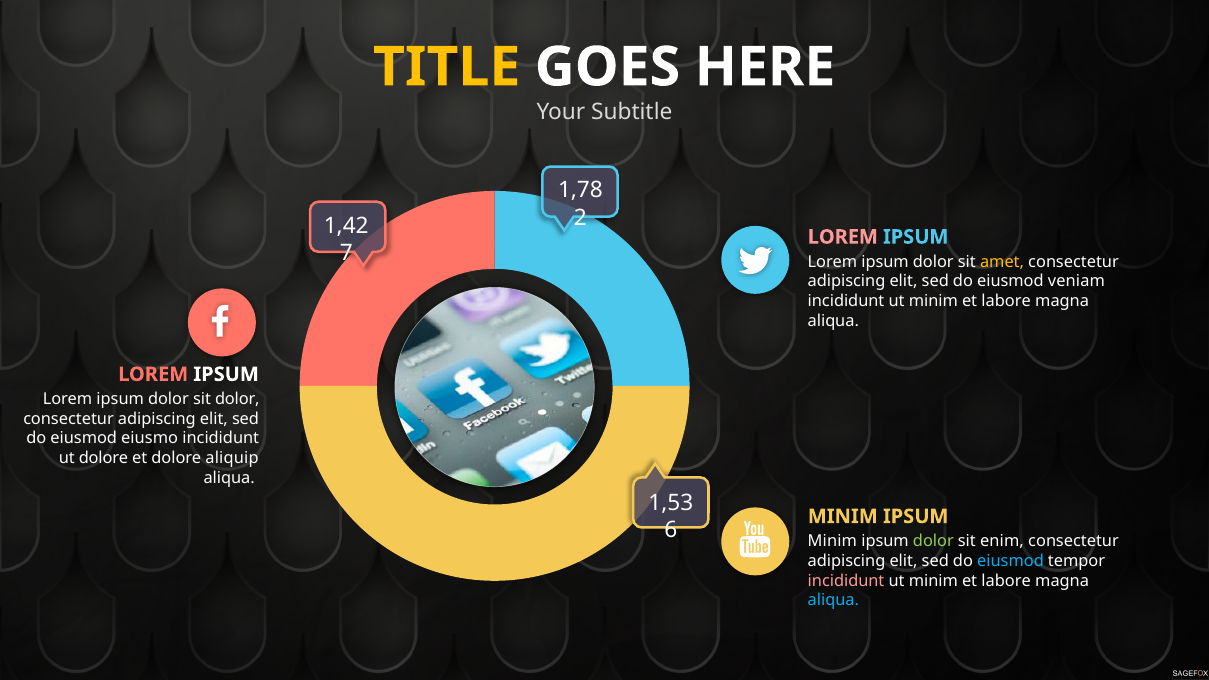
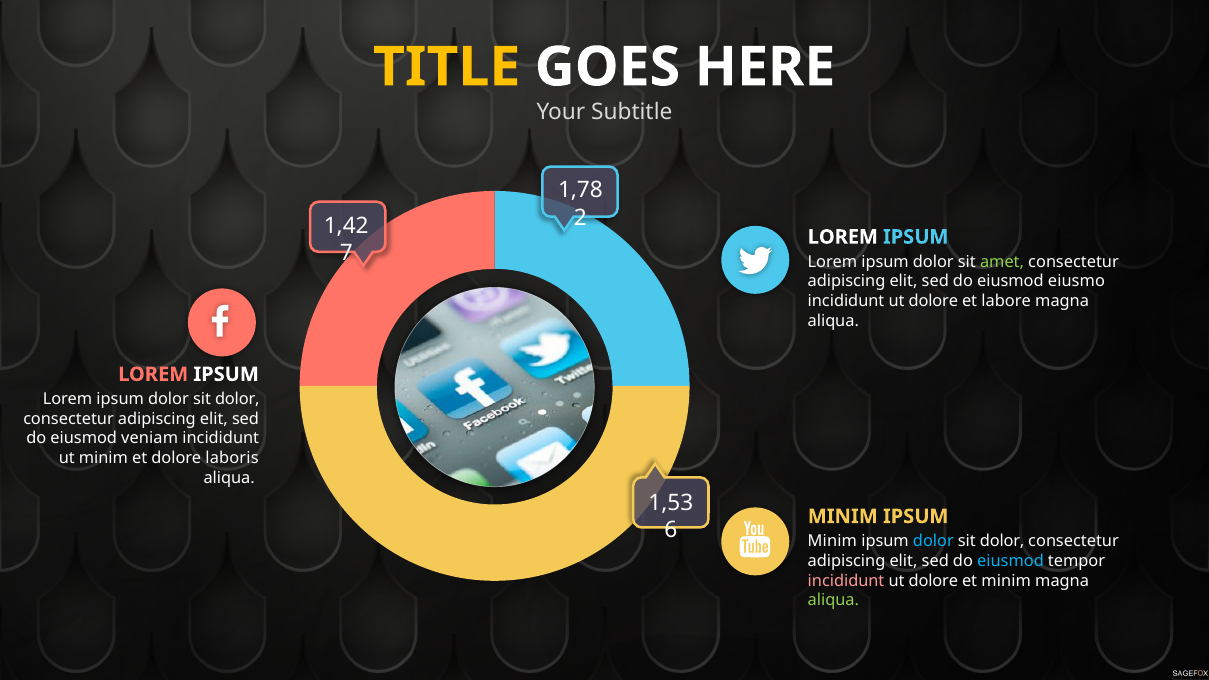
LOREM colour: pink -> white (843, 237)
amet colour: yellow -> light green (1002, 262)
veniam: veniam -> eiusmo (1076, 282)
minim: minim -> dolore (933, 301)
eiusmo: eiusmo -> veniam (150, 439)
ut dolore: dolore -> minim (103, 458)
aliquip: aliquip -> laboris (232, 458)
dolor colour: light green -> light blue (933, 541)
enim: enim -> dolor (1002, 541)
minim: minim -> dolore (933, 581)
labore: labore -> minim (1006, 581)
aliqua colour: light blue -> light green (833, 600)
